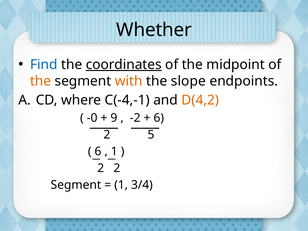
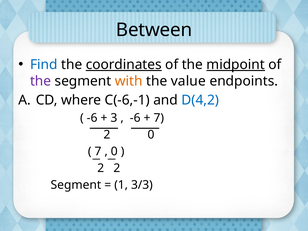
Whether: Whether -> Between (154, 30)
midpoint underline: none -> present (236, 65)
the colour: orange -> purple (41, 81)
slope: slope -> value (188, 81)
C(-4,-1: C(-4,-1 -> C(-6,-1 (127, 100)
D(4,2 colour: orange -> blue (200, 100)
-0: -0 -> -6 (92, 118)
9: 9 -> 3 (114, 118)
-2: -2 -> -6 (135, 118)
6: 6 -> 7 (159, 118)
2 5: 5 -> 0 (151, 135)
6: 6 -> 7 (98, 151)
1: 1 -> 0 (114, 151)
3/4: 3/4 -> 3/3 (142, 185)
